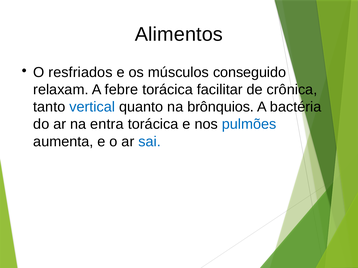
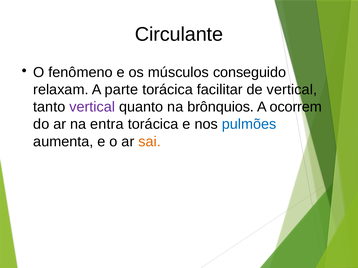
Alimentos: Alimentos -> Circulante (179, 34)
resfriados: resfriados -> fenômeno (81, 72)
febre: febre -> parte (121, 90)
de crônica: crônica -> vertical (292, 90)
vertical colour: blue -> purple (92, 107)
bactéria: bactéria -> ocorrem (296, 107)
sai colour: blue -> orange (150, 142)
